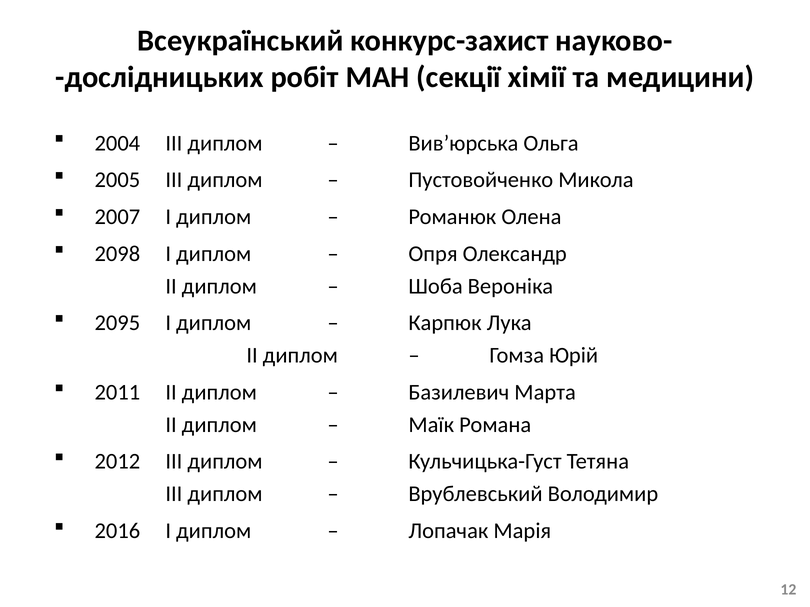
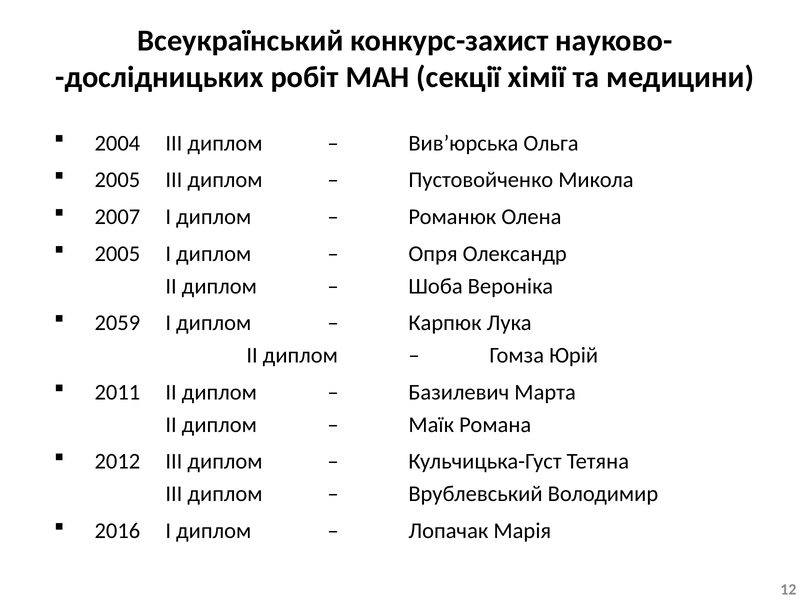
2098: 2098 -> 2005 (117, 254)
2095: 2095 -> 2059 (117, 323)
